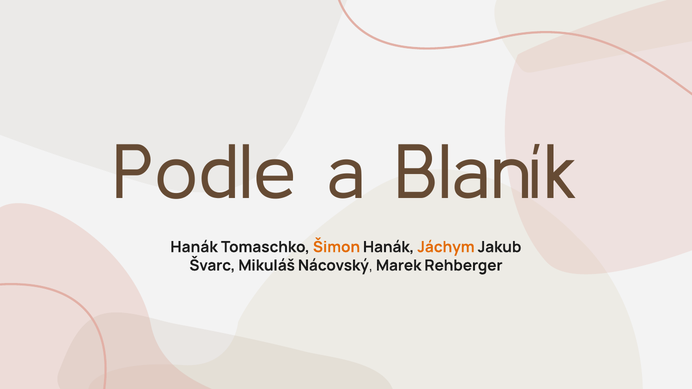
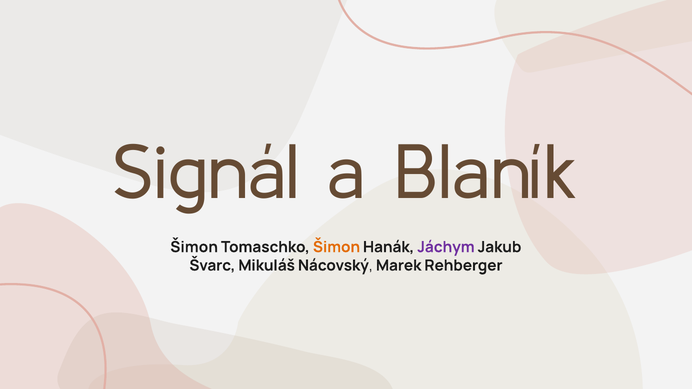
Podle: Podle -> Signál (206, 173)
Hanák: Hanák -> Šimon (194, 247)
Jáchym colour: orange -> purple (446, 247)
